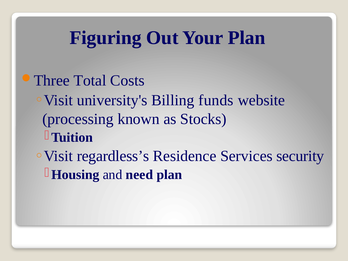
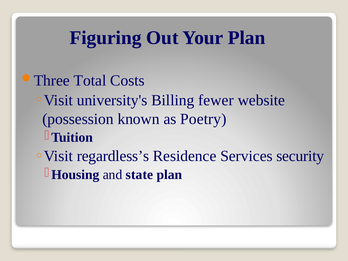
funds: funds -> fewer (216, 100)
processing: processing -> possession (78, 119)
Stocks: Stocks -> Poetry (203, 119)
need: need -> state (139, 175)
